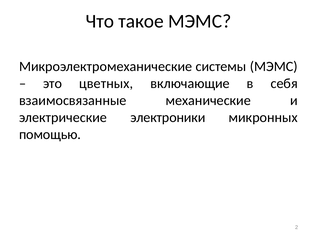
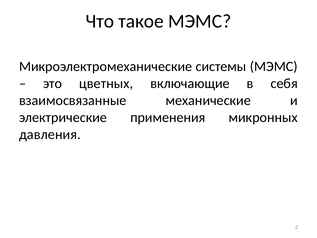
электроники: электроники -> применения (168, 117)
помощью: помощью -> давления (50, 134)
